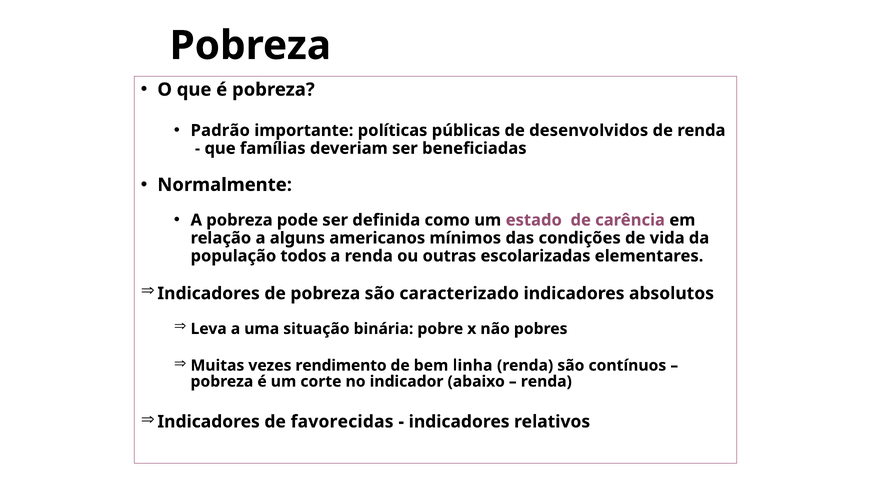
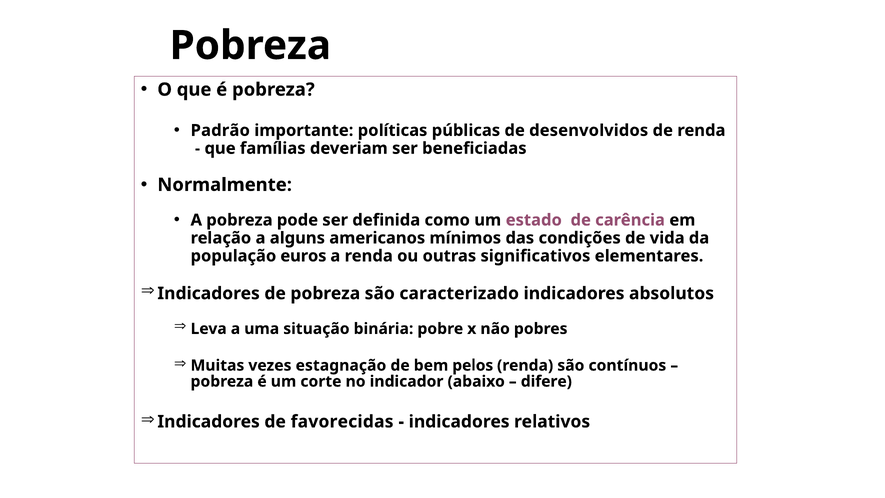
todos: todos -> euros (303, 256)
escolarizadas: escolarizadas -> significativos (535, 256)
rendimento: rendimento -> estagnação (341, 365)
linha: linha -> pelos (473, 365)
renda: renda -> difere (546, 381)
